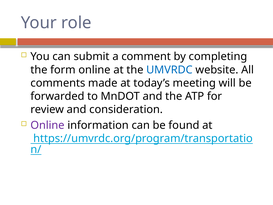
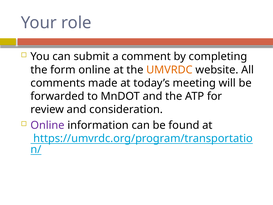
UMVRDC colour: blue -> orange (170, 70)
